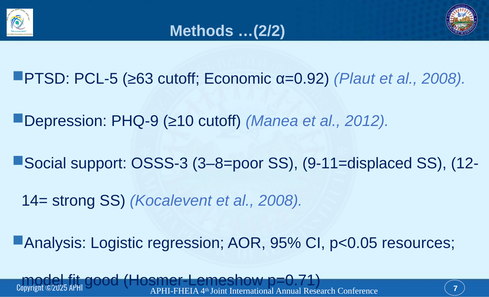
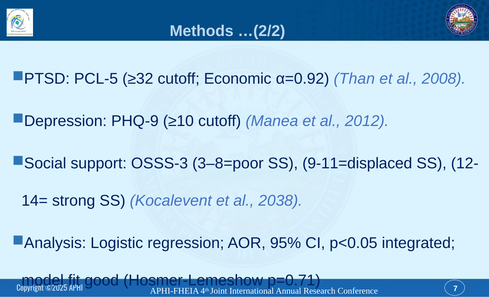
≥63: ≥63 -> ≥32 (138, 79)
Plaut: Plaut -> Than (354, 79)
Kocalevent et al 2008: 2008 -> 2038 (280, 201)
resources: resources -> integrated (418, 243)
